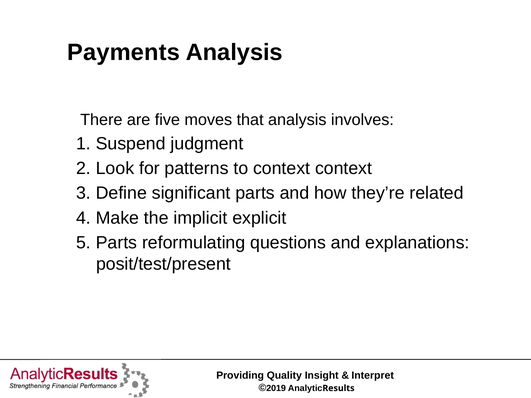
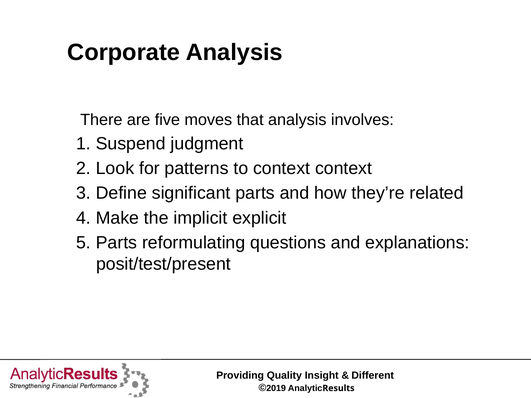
Payments: Payments -> Corporate (124, 53)
Interpret: Interpret -> Different (373, 376)
